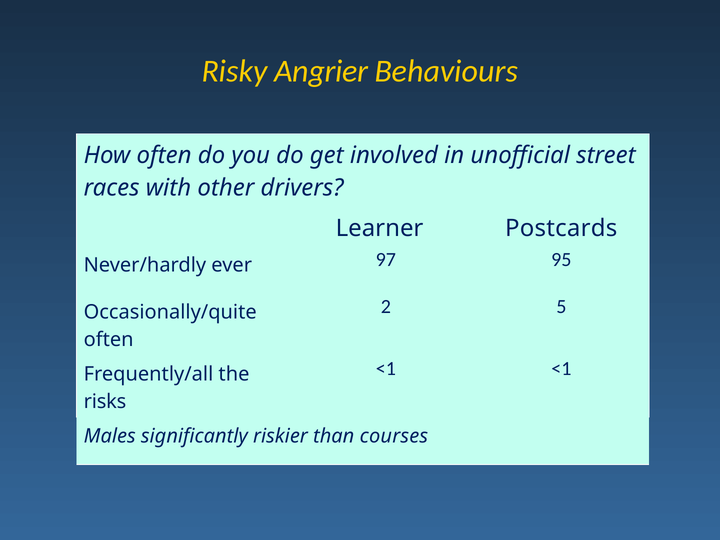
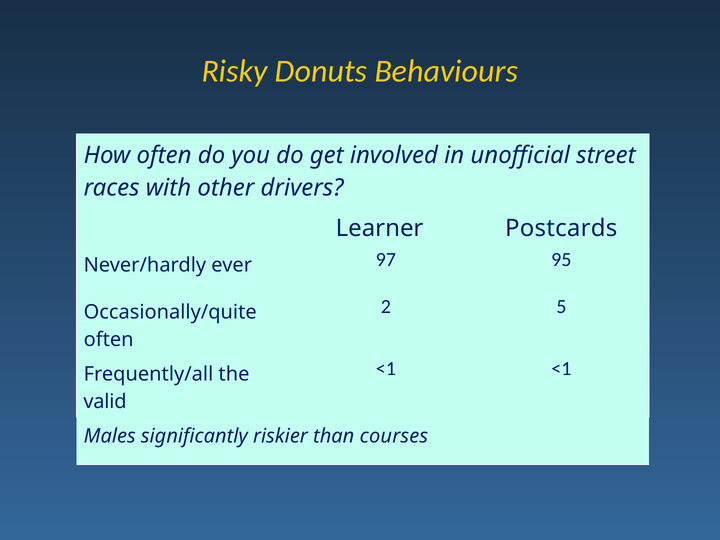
Angrier: Angrier -> Donuts (321, 71)
risks: risks -> valid (105, 401)
